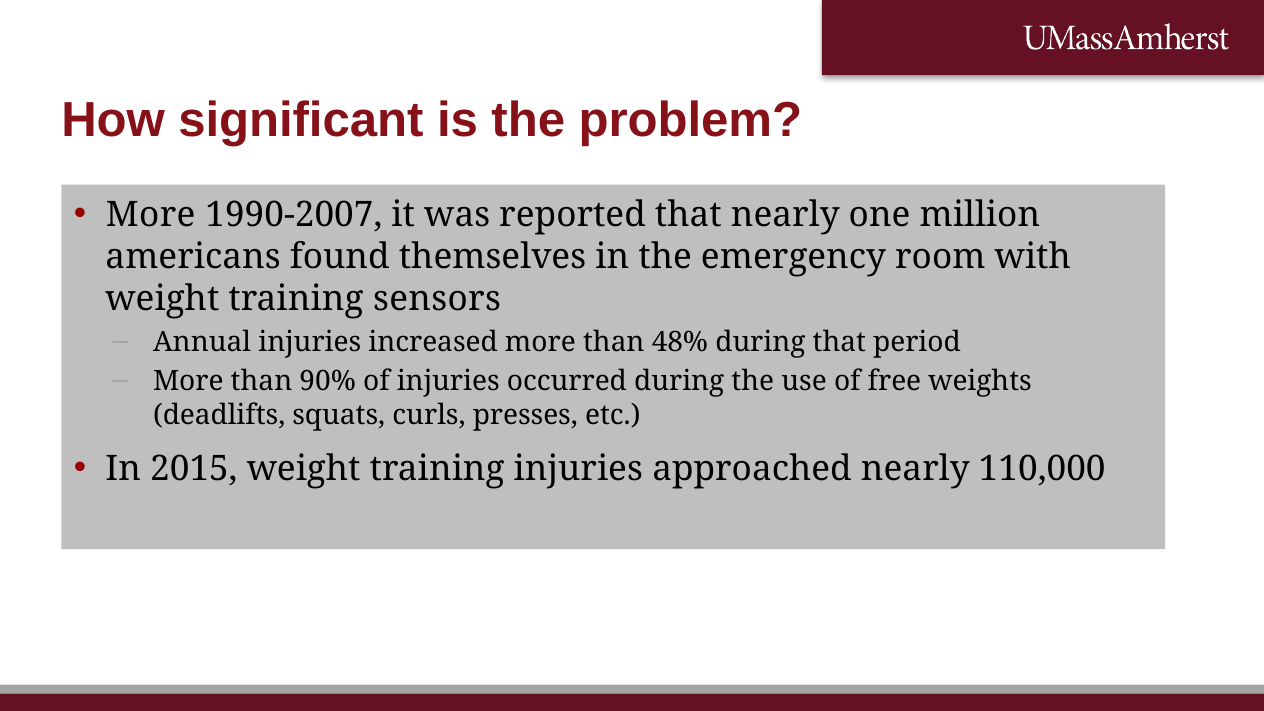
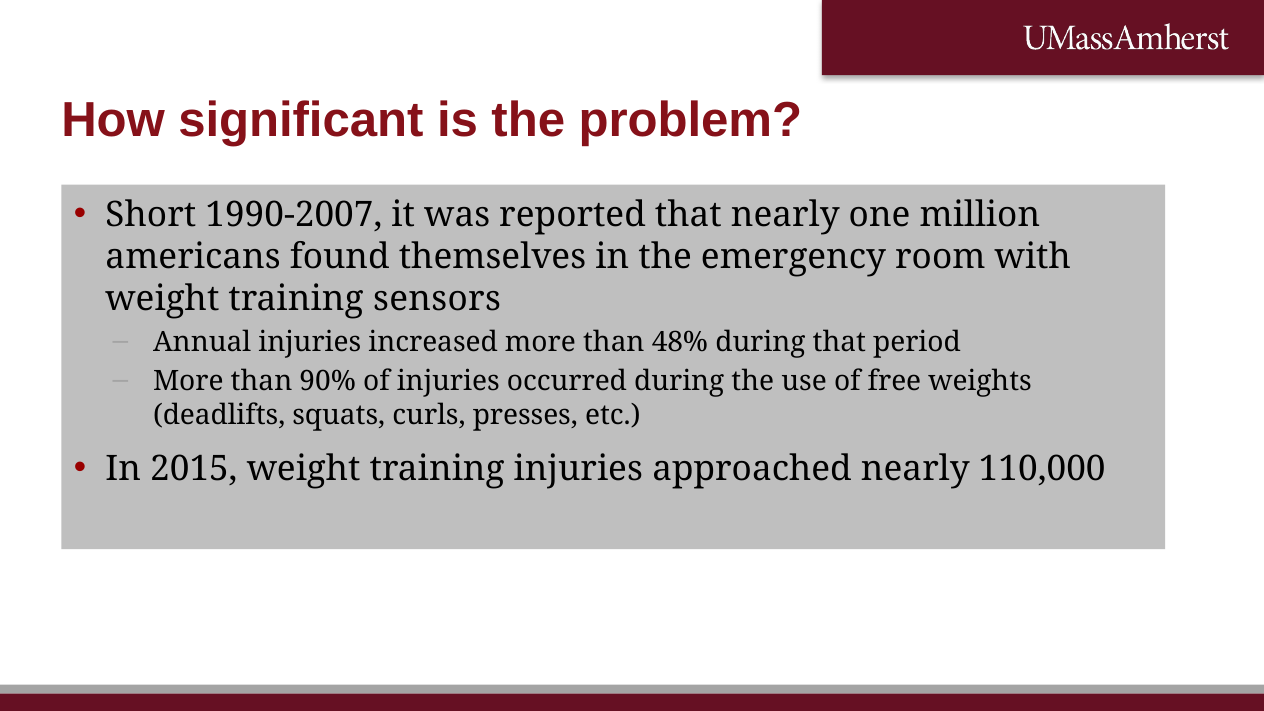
More: More -> Short (151, 214)
